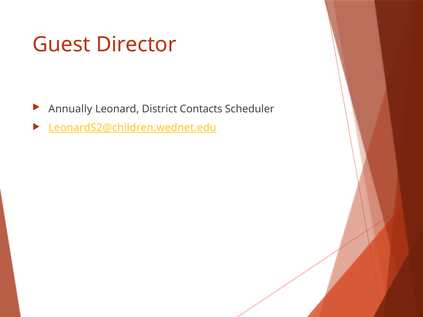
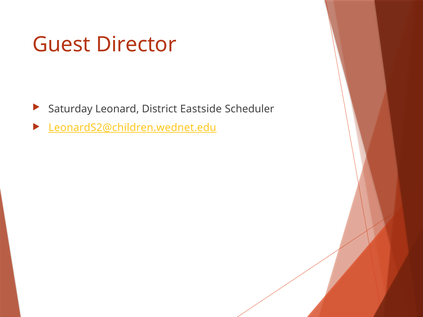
Annually: Annually -> Saturday (70, 109)
Contacts: Contacts -> Eastside (201, 109)
